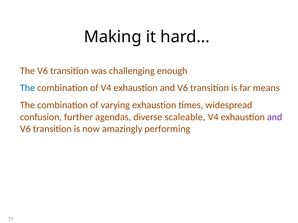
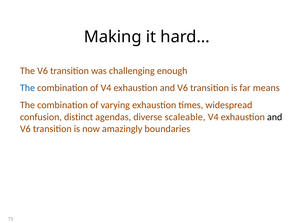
further: further -> distinct (79, 117)
and colour: purple -> black (275, 117)
performing: performing -> boundaries (167, 129)
